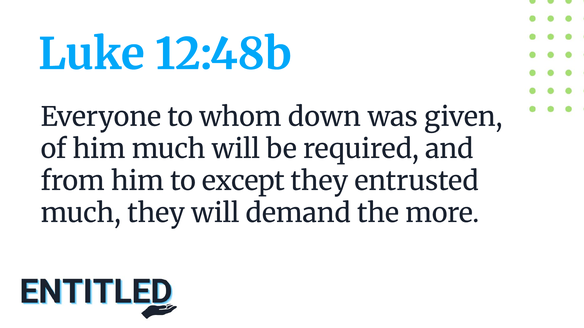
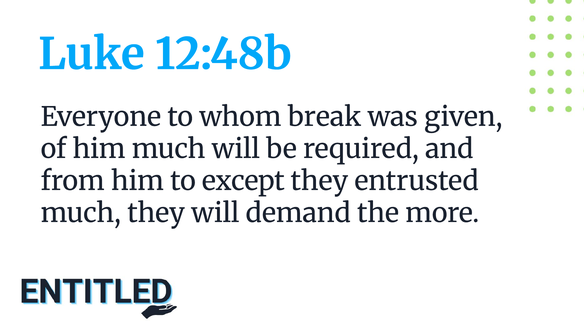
down: down -> break (324, 117)
